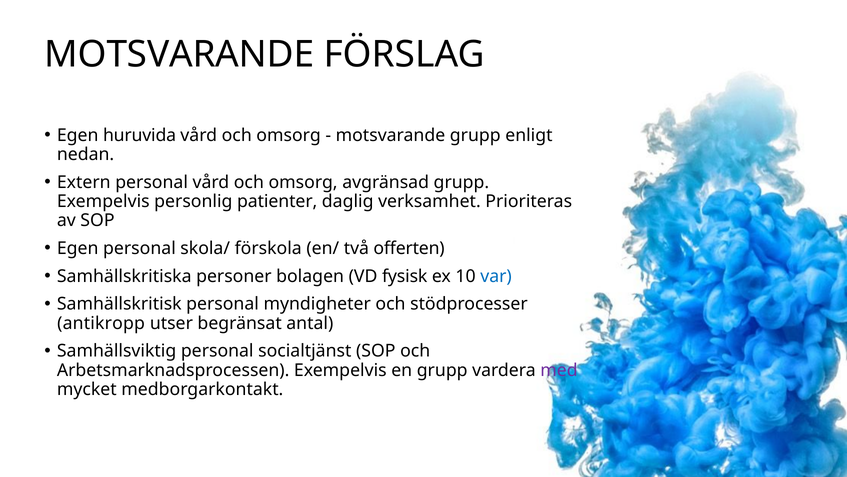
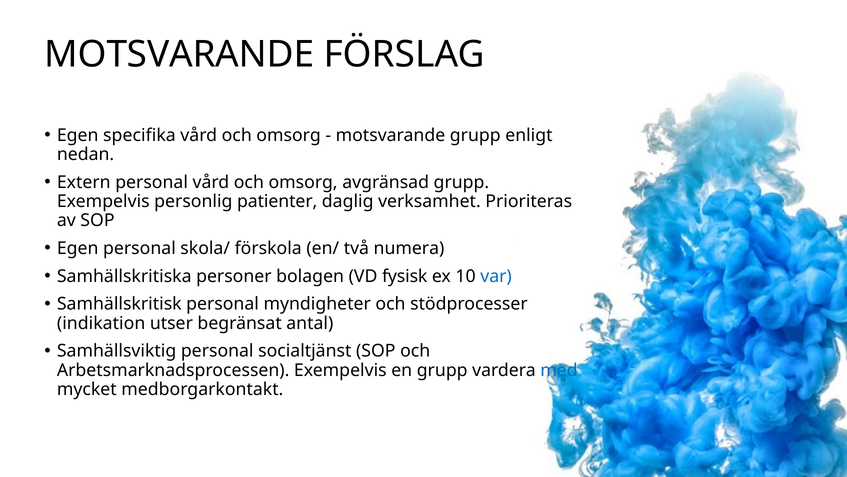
huruvida: huruvida -> specifika (139, 135)
offerten: offerten -> numera (409, 248)
antikropp: antikropp -> indikation (101, 323)
med colour: purple -> blue (559, 370)
